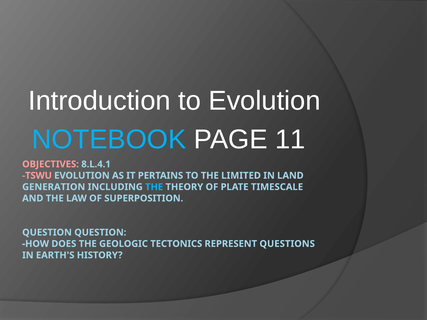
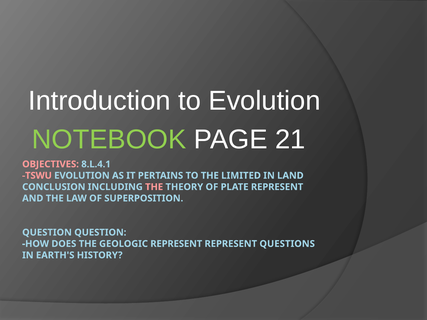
NOTEBOOK colour: light blue -> light green (109, 139)
11: 11 -> 21 (290, 139)
GENERATION: GENERATION -> CONCLUSION (54, 187)
THE colour: light blue -> pink (154, 187)
PLATE TIMESCALE: TIMESCALE -> REPRESENT (277, 187)
GEOLOGIC TECTONICS: TECTONICS -> REPRESENT (176, 244)
